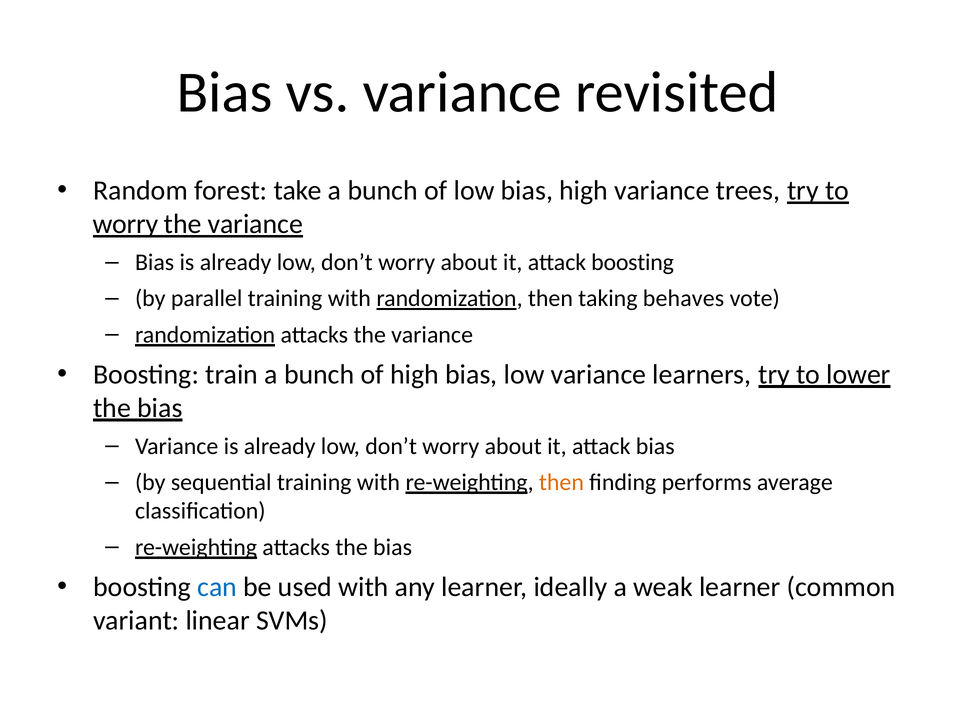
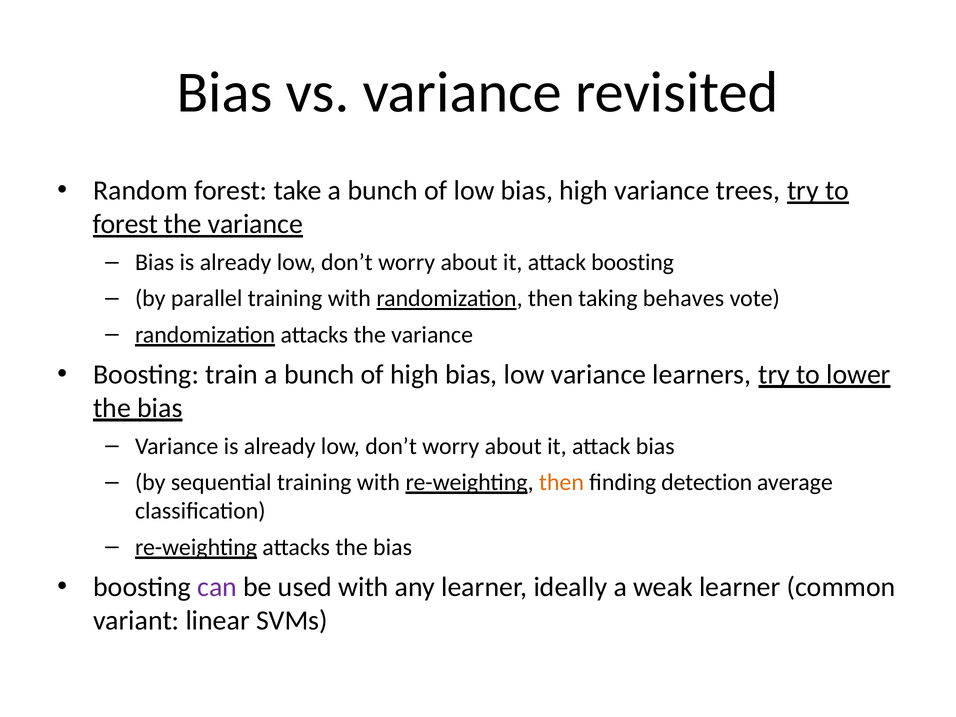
worry: worry -> forest (125, 224)
performs: performs -> detection (707, 482)
can colour: blue -> purple (217, 587)
